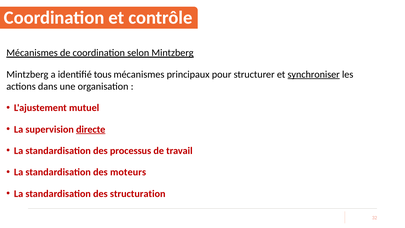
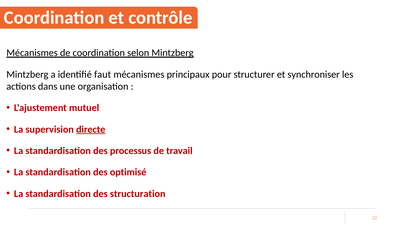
tous: tous -> faut (103, 74)
synchroniser underline: present -> none (314, 74)
moteurs: moteurs -> optimisé (128, 172)
